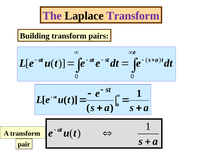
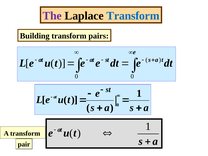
Transform colour: purple -> blue (133, 16)
